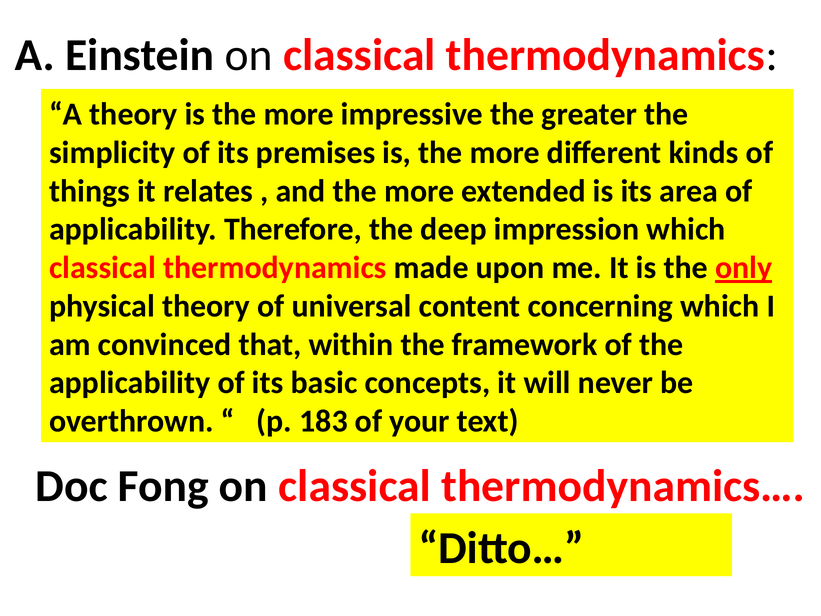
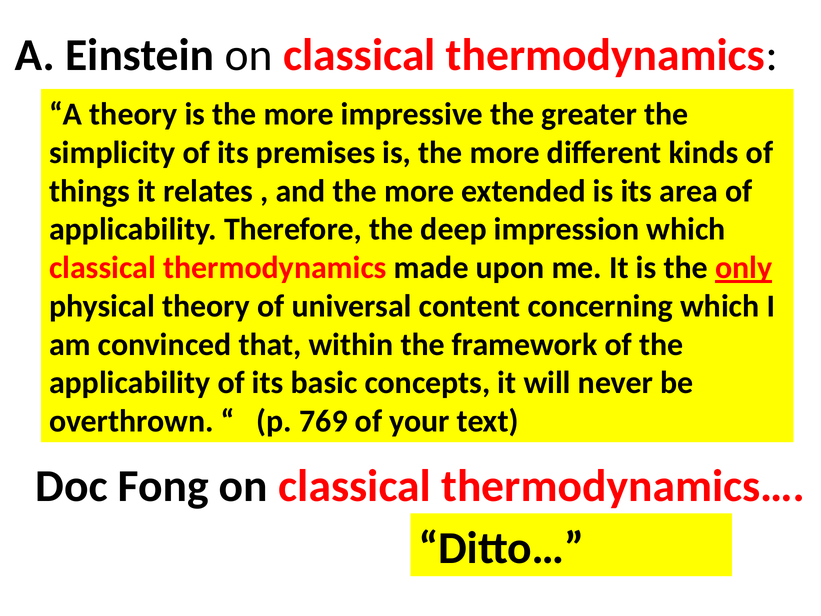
183: 183 -> 769 (323, 421)
